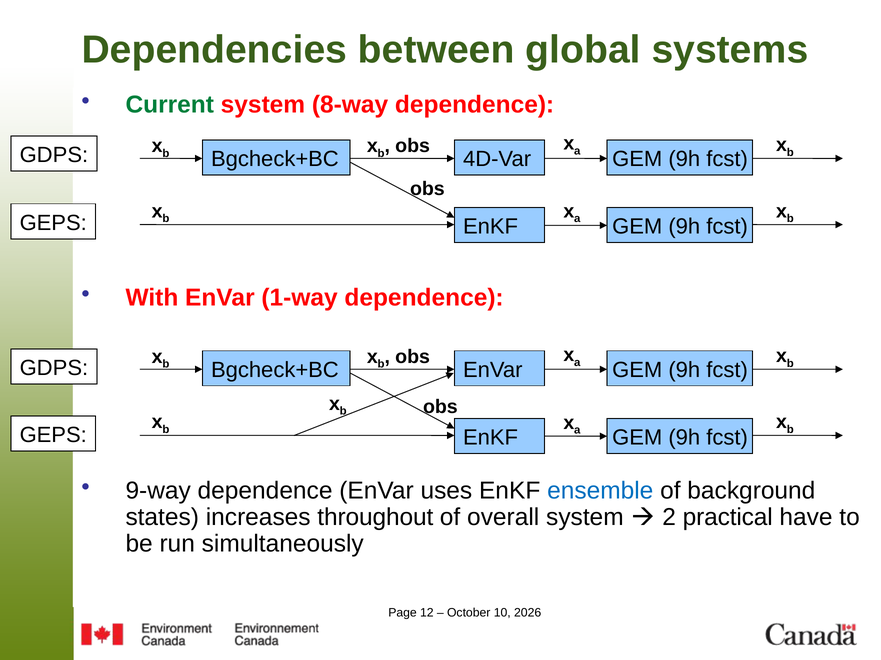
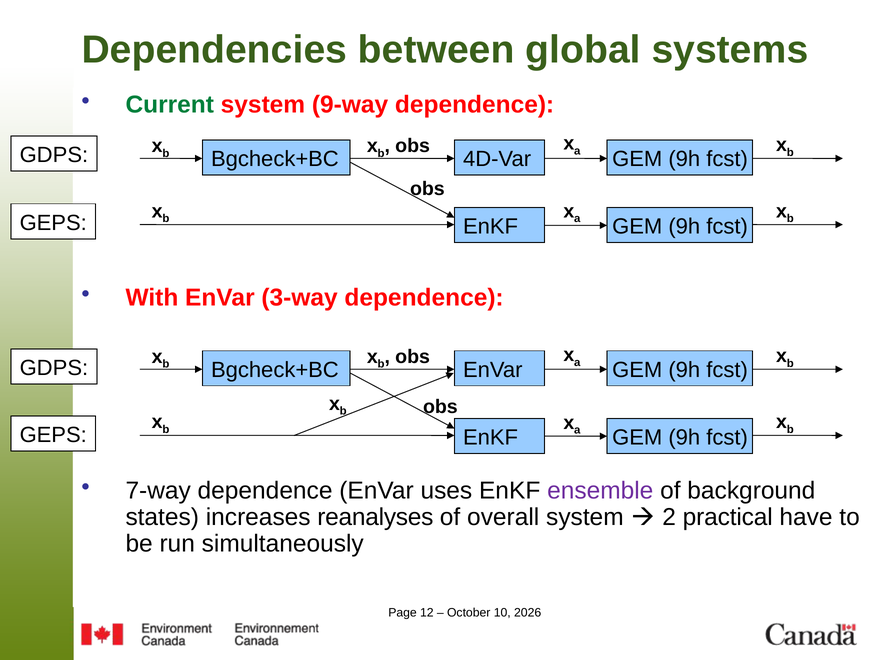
8-way: 8-way -> 9-way (350, 105)
1-way: 1-way -> 3-way (300, 298)
9-way: 9-way -> 7-way (158, 491)
ensemble colour: blue -> purple (600, 491)
throughout: throughout -> reanalyses (375, 518)
